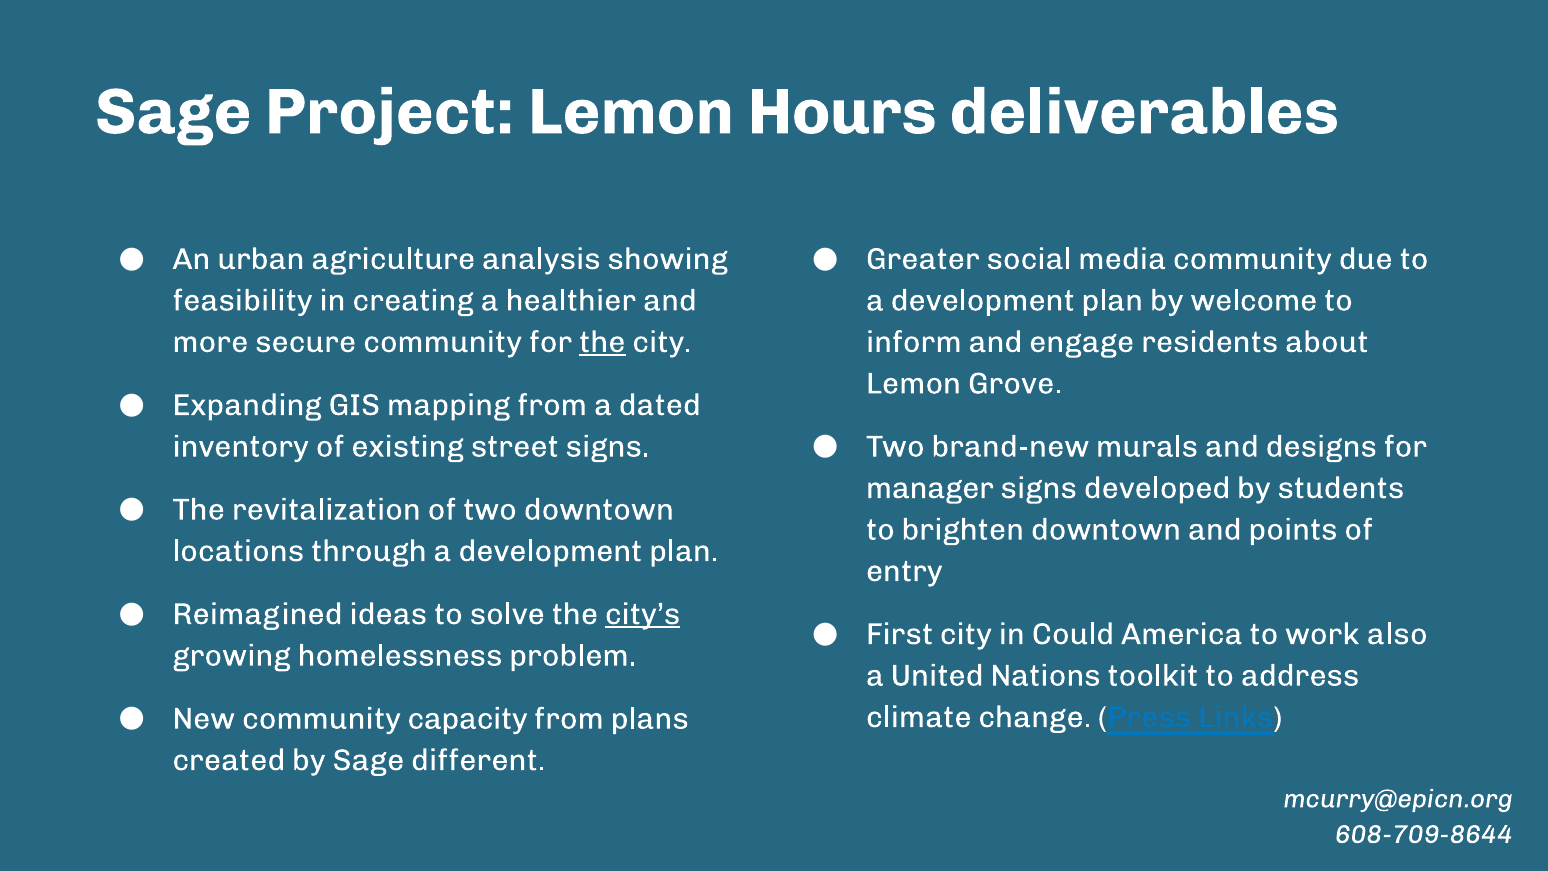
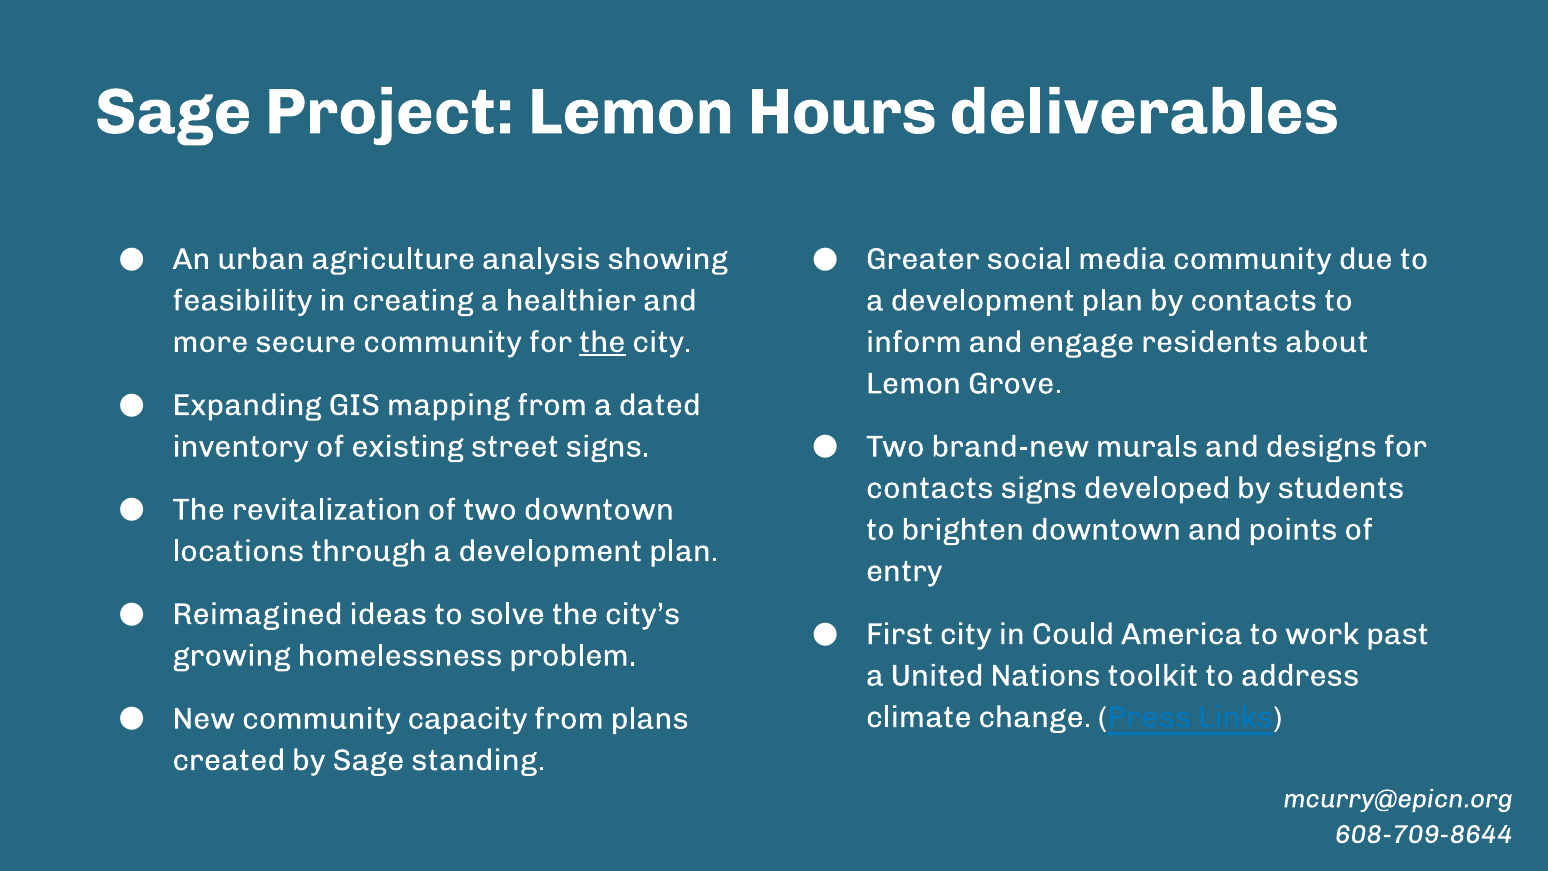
by welcome: welcome -> contacts (1254, 300)
manager: manager -> contacts (930, 488)
city’s underline: present -> none (643, 614)
also: also -> past (1398, 634)
different: different -> standing (478, 760)
